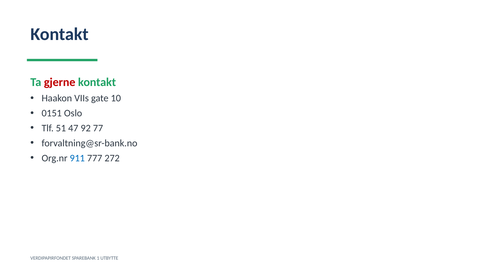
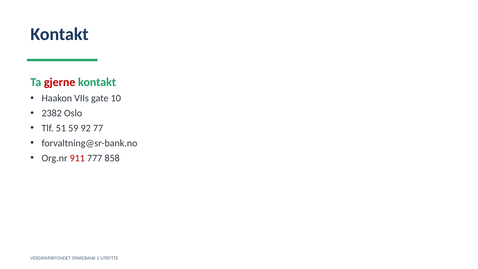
0151: 0151 -> 2382 (52, 113)
47: 47 -> 59 (73, 128)
911 colour: blue -> red (77, 158)
272: 272 -> 858 (112, 158)
